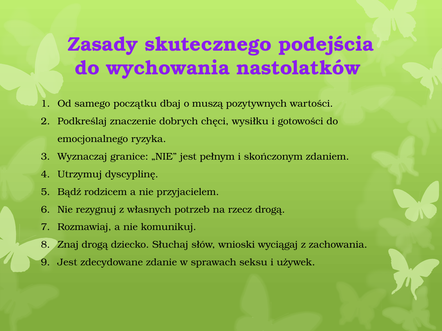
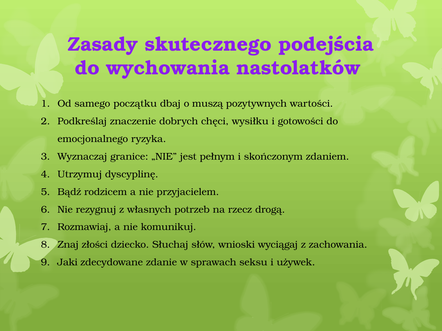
Znaj drogą: drogą -> złości (95, 245)
Jest: Jest -> Jaki (67, 263)
